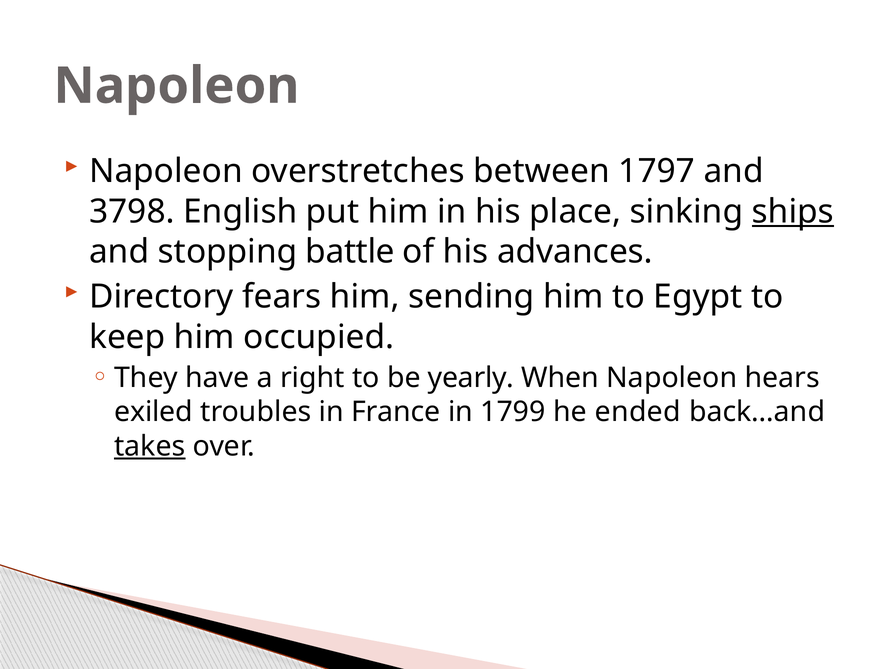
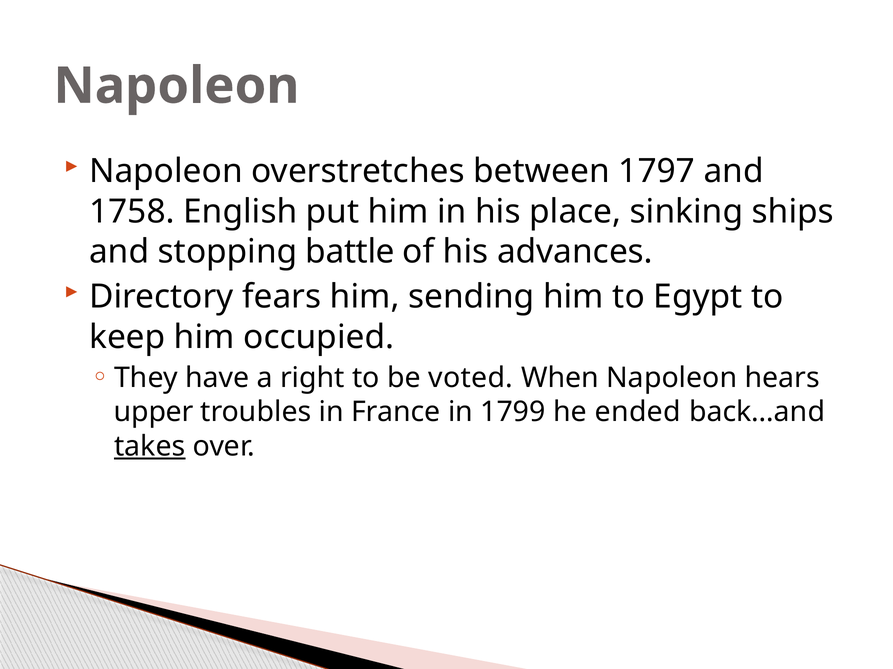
3798: 3798 -> 1758 (132, 212)
ships underline: present -> none (793, 212)
yearly: yearly -> voted (471, 378)
exiled: exiled -> upper (154, 412)
